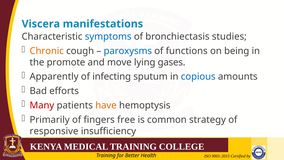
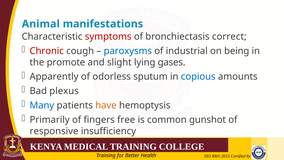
Viscera: Viscera -> Animal (41, 24)
symptoms colour: blue -> red (108, 36)
studies: studies -> correct (229, 36)
Chronic colour: orange -> red (47, 51)
functions: functions -> industrial (187, 51)
move: move -> slight (119, 62)
infecting: infecting -> odorless (112, 77)
efforts: efforts -> plexus (64, 91)
Many colour: red -> blue (42, 105)
strategy: strategy -> gunshot (208, 120)
